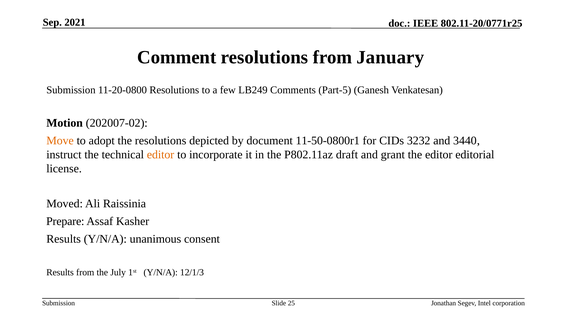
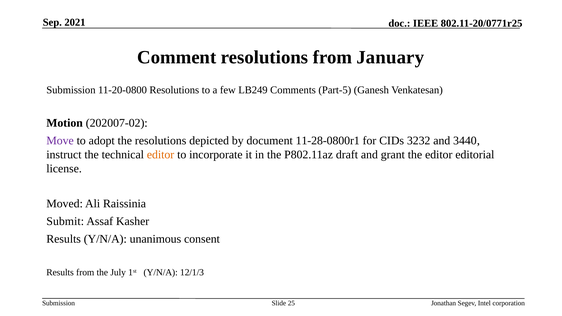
Move colour: orange -> purple (60, 141)
11-50-0800r1: 11-50-0800r1 -> 11-28-0800r1 (328, 141)
Prepare: Prepare -> Submit (65, 221)
